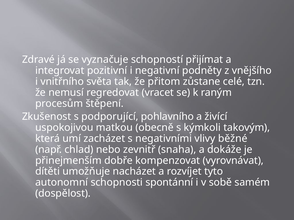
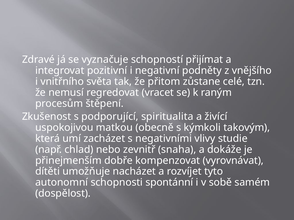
pohlavního: pohlavního -> spiritualita (167, 117)
běžné: běžné -> studie (233, 139)
